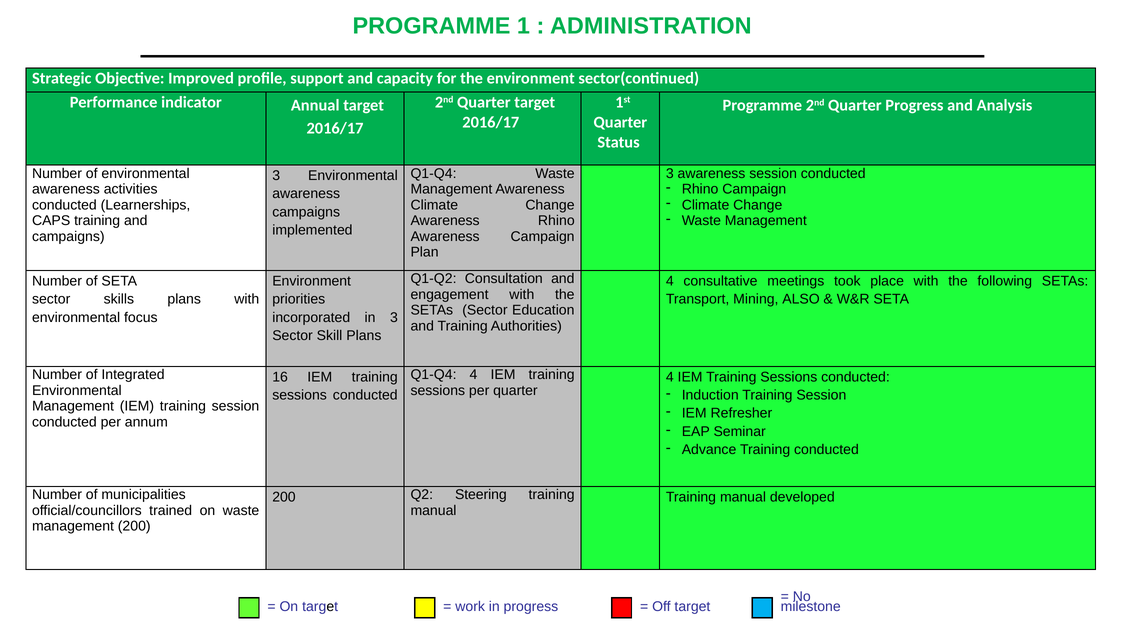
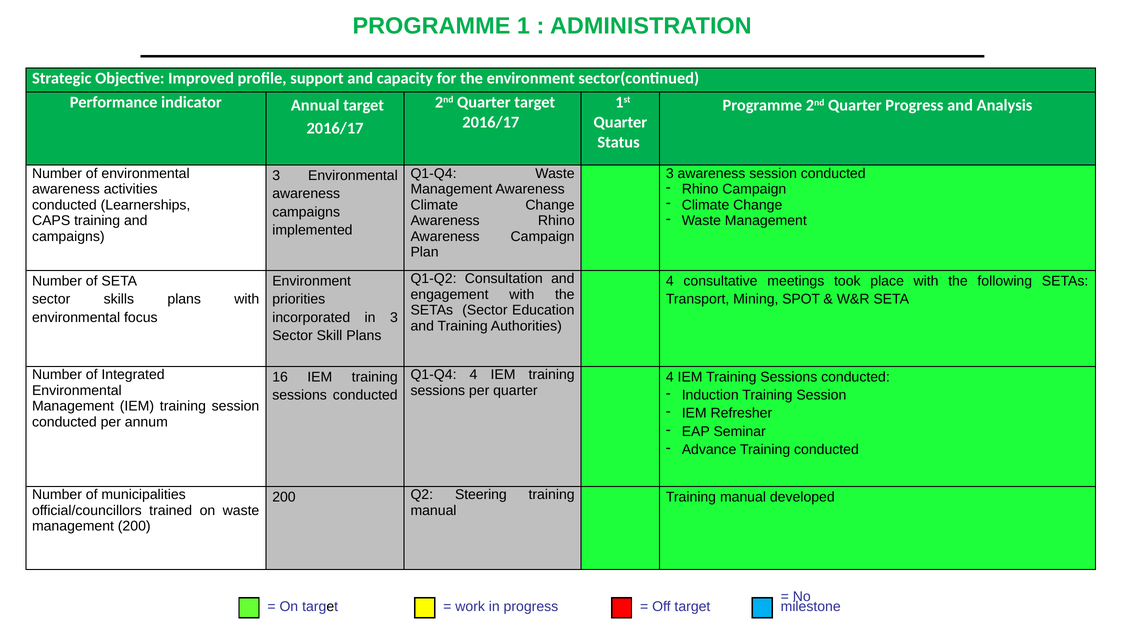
ALSO: ALSO -> SPOT (801, 299)
